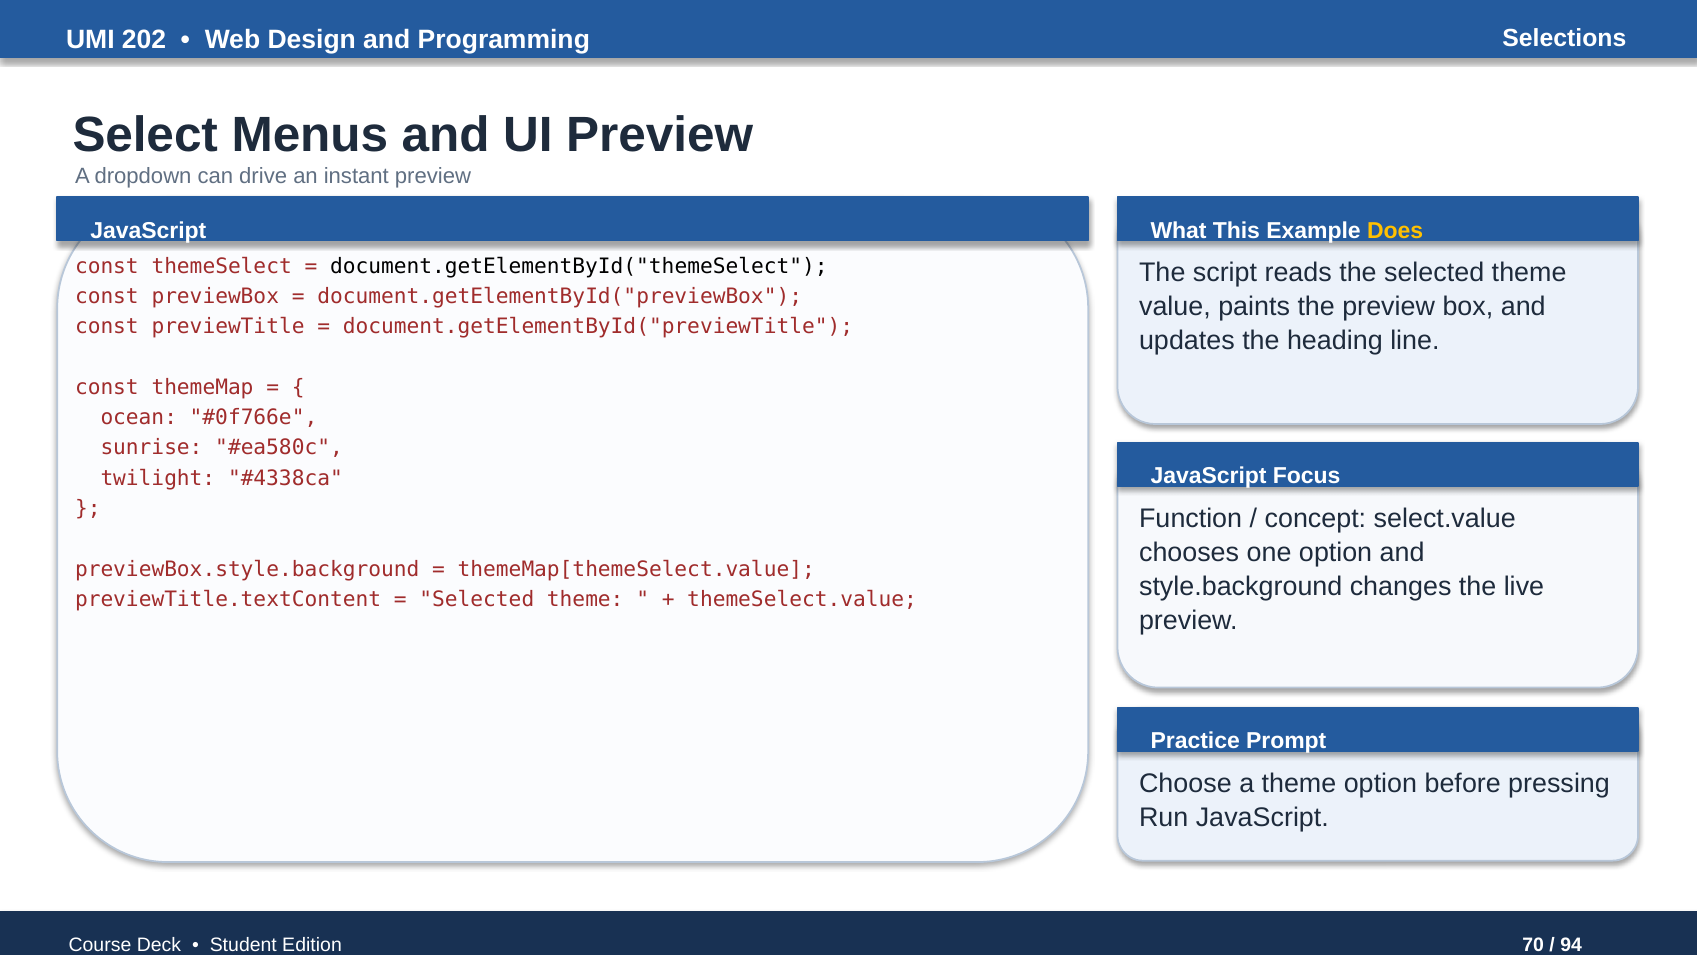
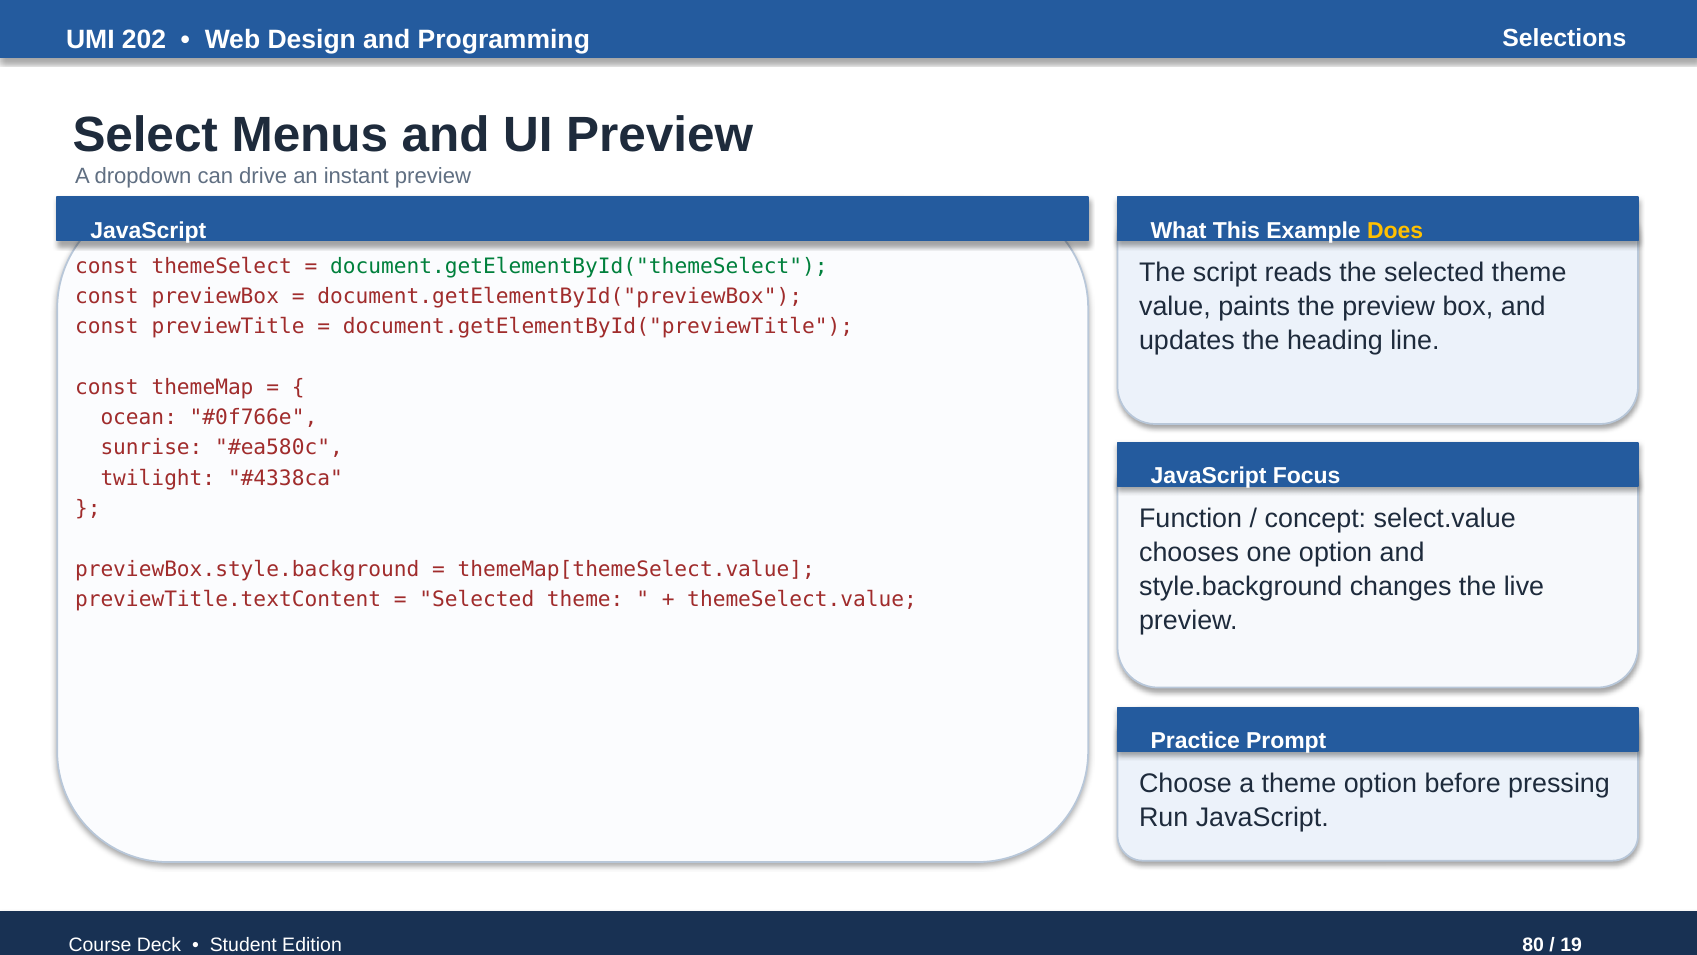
document.getElementById("themeSelect colour: black -> green (579, 266)
70: 70 -> 80 (1533, 945)
94: 94 -> 19 (1571, 945)
